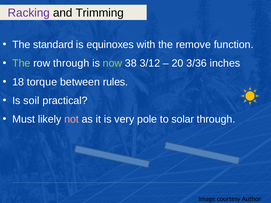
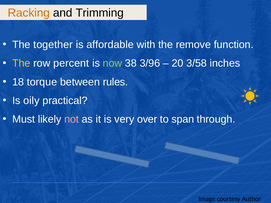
Racking colour: purple -> orange (29, 13)
standard: standard -> together (53, 45)
equinoxes: equinoxes -> affordable (110, 45)
The colour: light green -> yellow (21, 63)
row through: through -> percent (71, 63)
3/12: 3/12 -> 3/96 (150, 63)
3/36: 3/36 -> 3/58 (197, 63)
soil: soil -> oily (31, 101)
pole: pole -> over (147, 119)
solar: solar -> span (183, 119)
